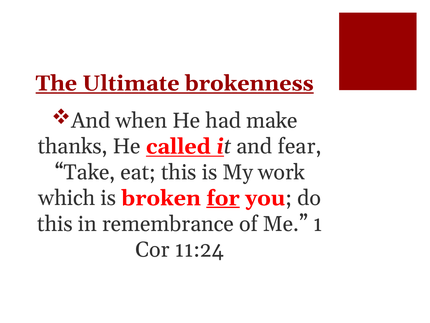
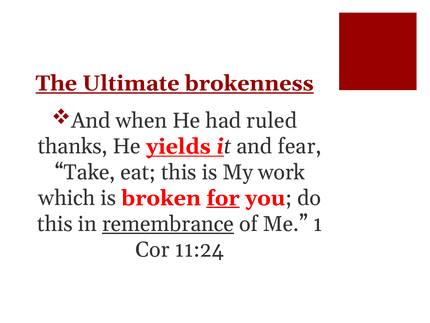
make: make -> ruled (272, 120)
called: called -> yields (178, 146)
remembrance underline: none -> present (168, 224)
